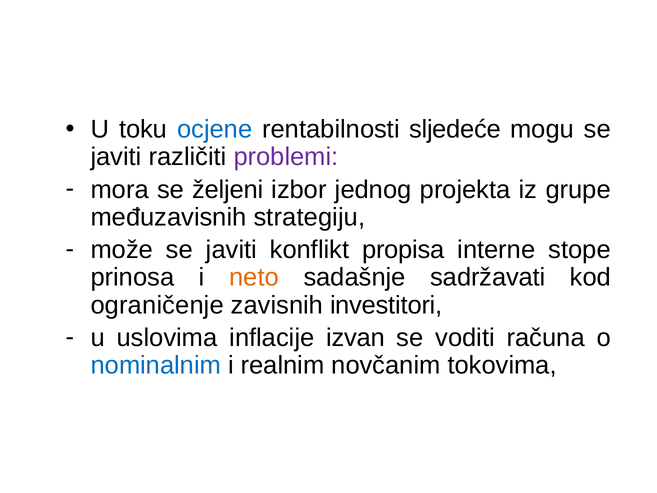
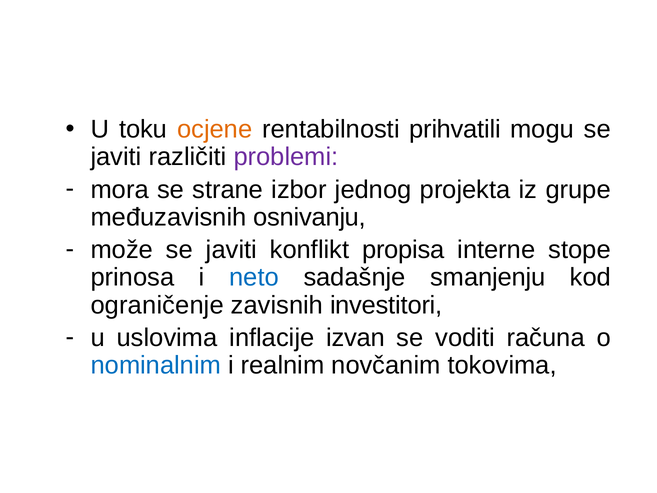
ocjene colour: blue -> orange (215, 129)
sljedeće: sljedeće -> prihvatili (455, 129)
željeni: željeni -> strane (228, 189)
strategiju: strategiju -> osnivanju (310, 217)
neto colour: orange -> blue (254, 277)
sadržavati: sadržavati -> smanjenju (488, 277)
